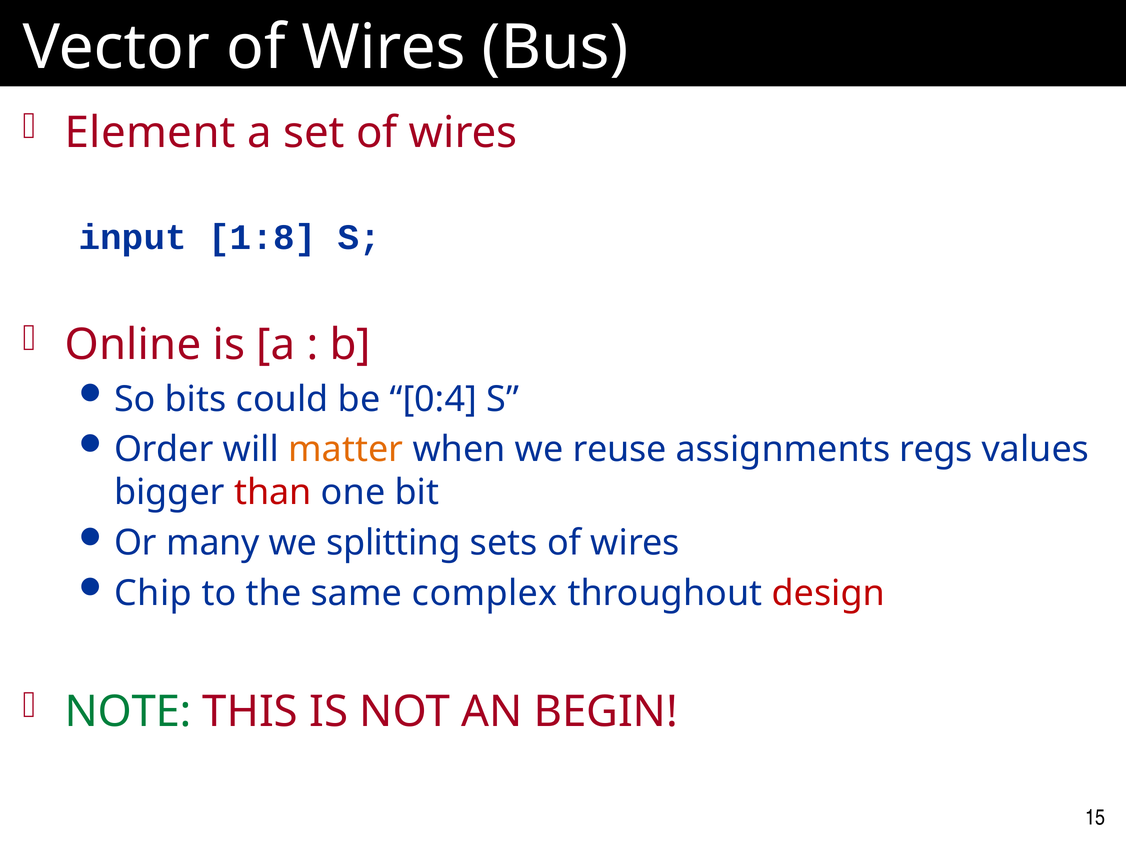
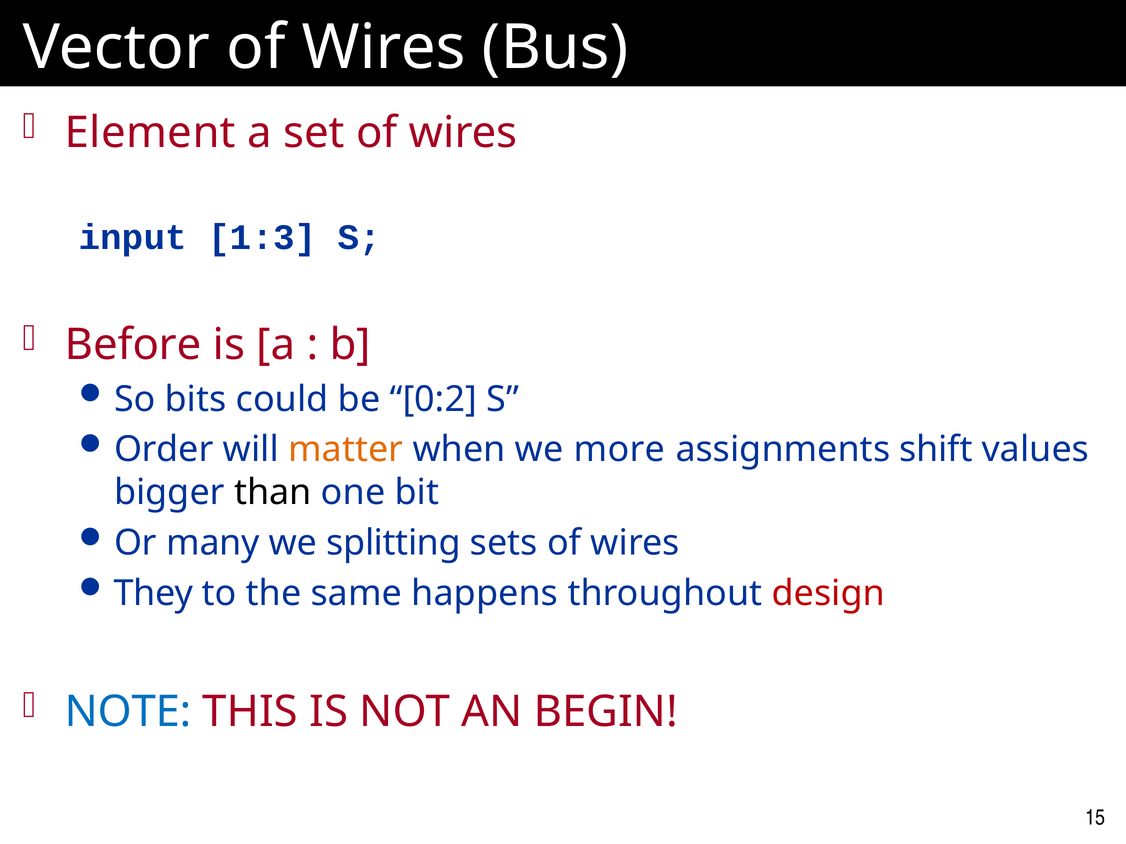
1:8: 1:8 -> 1:3 (262, 237)
Online: Online -> Before (133, 345)
0:4: 0:4 -> 0:2 (433, 399)
reuse: reuse -> more (619, 450)
regs: regs -> shift (936, 450)
than colour: red -> black (273, 493)
Chip: Chip -> They (153, 594)
complex: complex -> happens (485, 594)
NOTE colour: green -> blue (128, 712)
